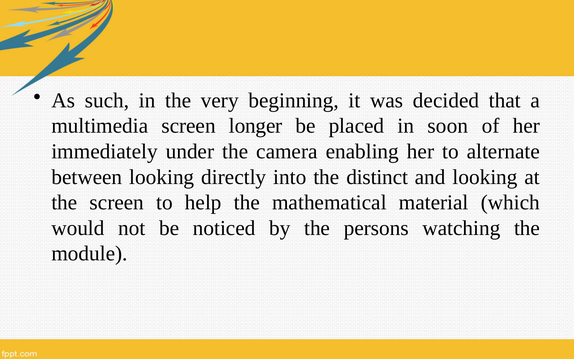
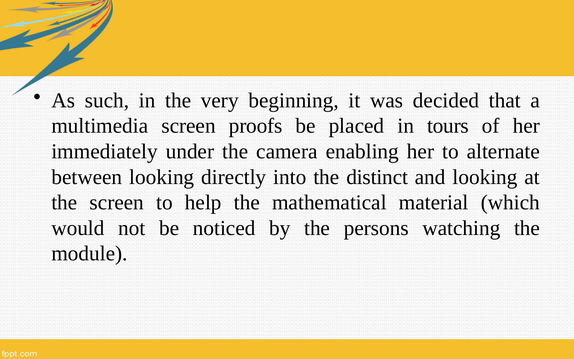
longer: longer -> proofs (256, 126)
soon: soon -> tours (448, 126)
